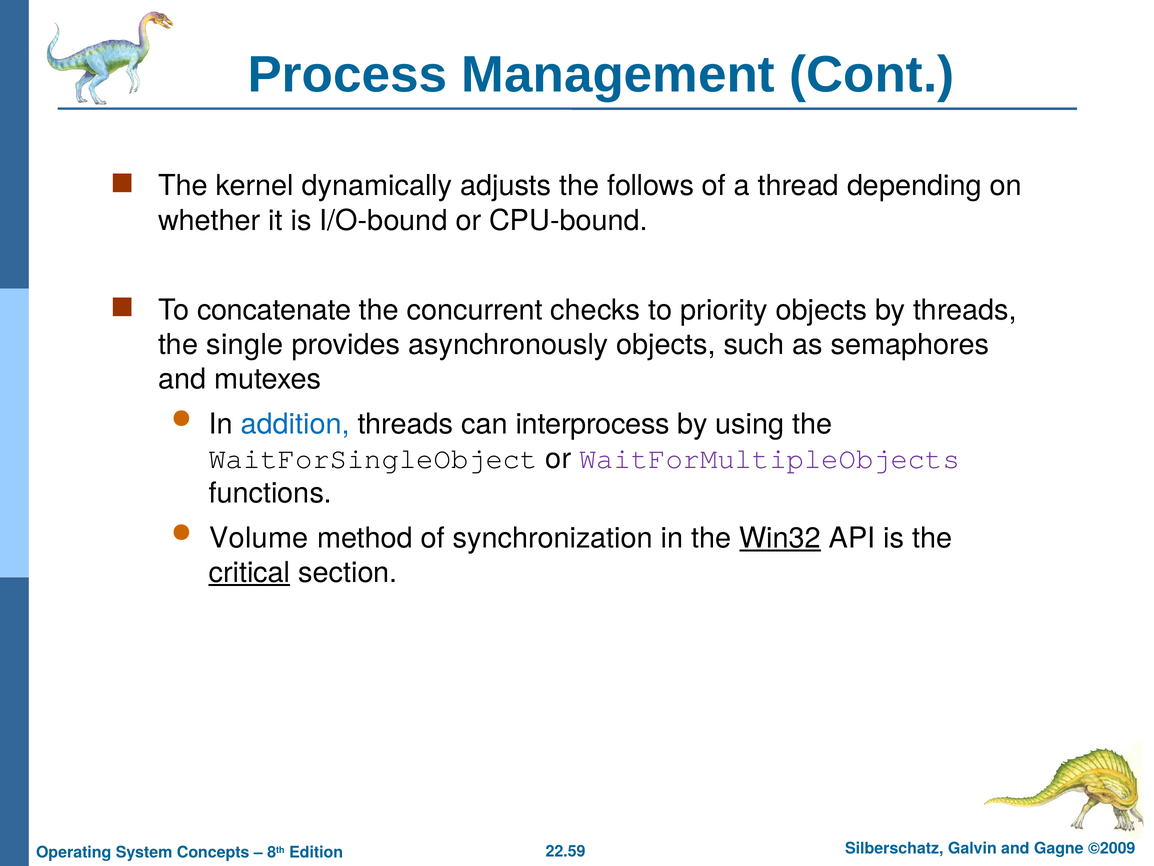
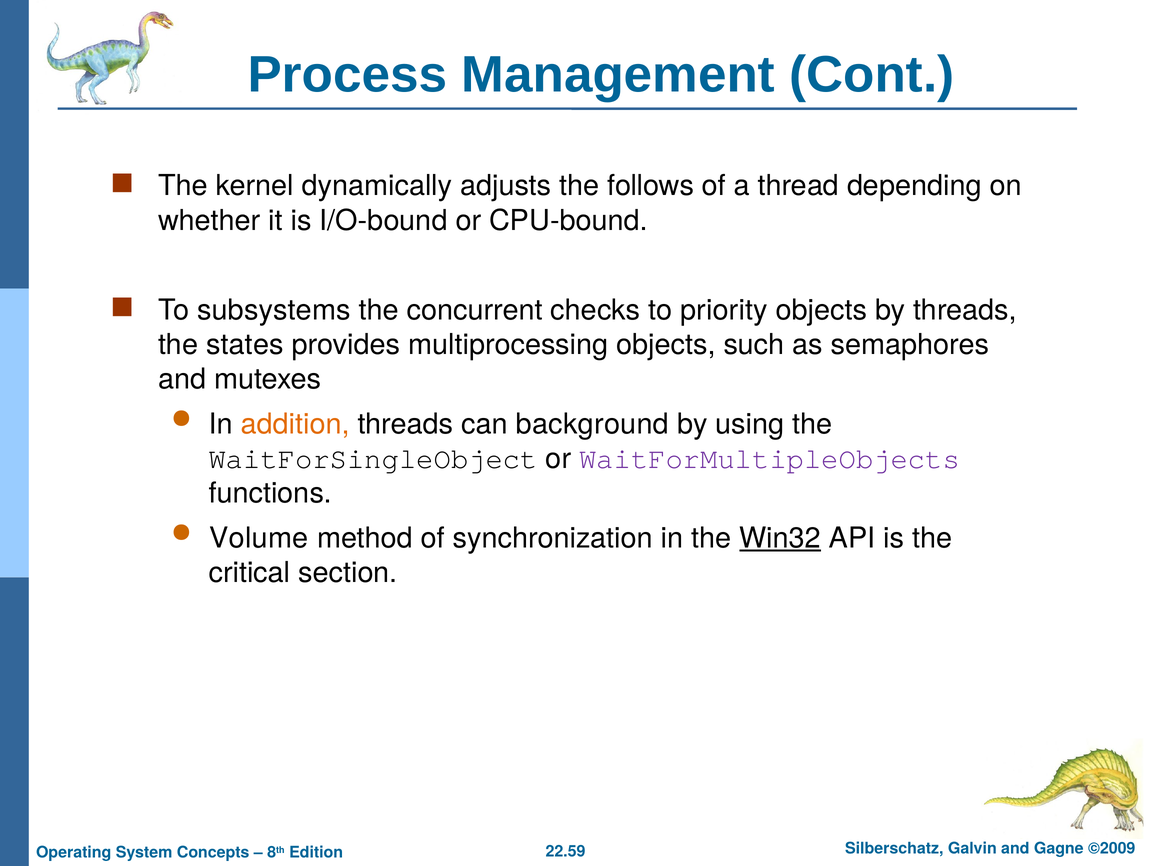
concatenate: concatenate -> subsystems (274, 310)
single: single -> states (245, 344)
asynchronously: asynchronously -> multiprocessing (508, 344)
addition colour: blue -> orange (295, 424)
interprocess: interprocess -> background (592, 424)
critical underline: present -> none (249, 572)
